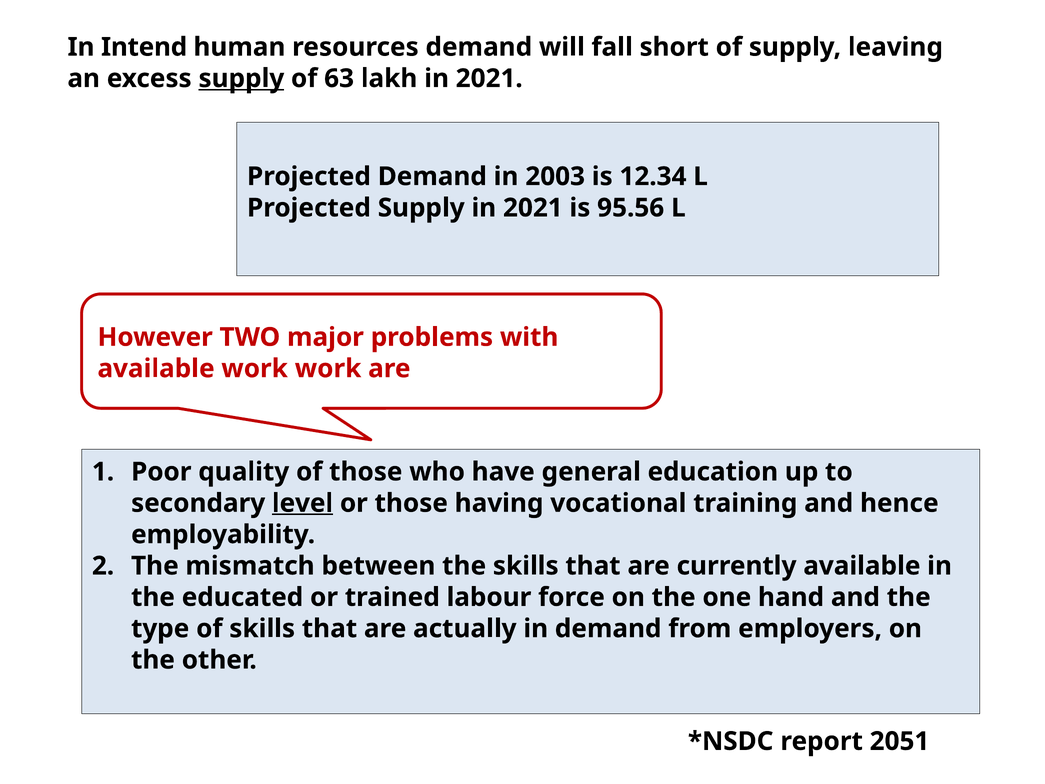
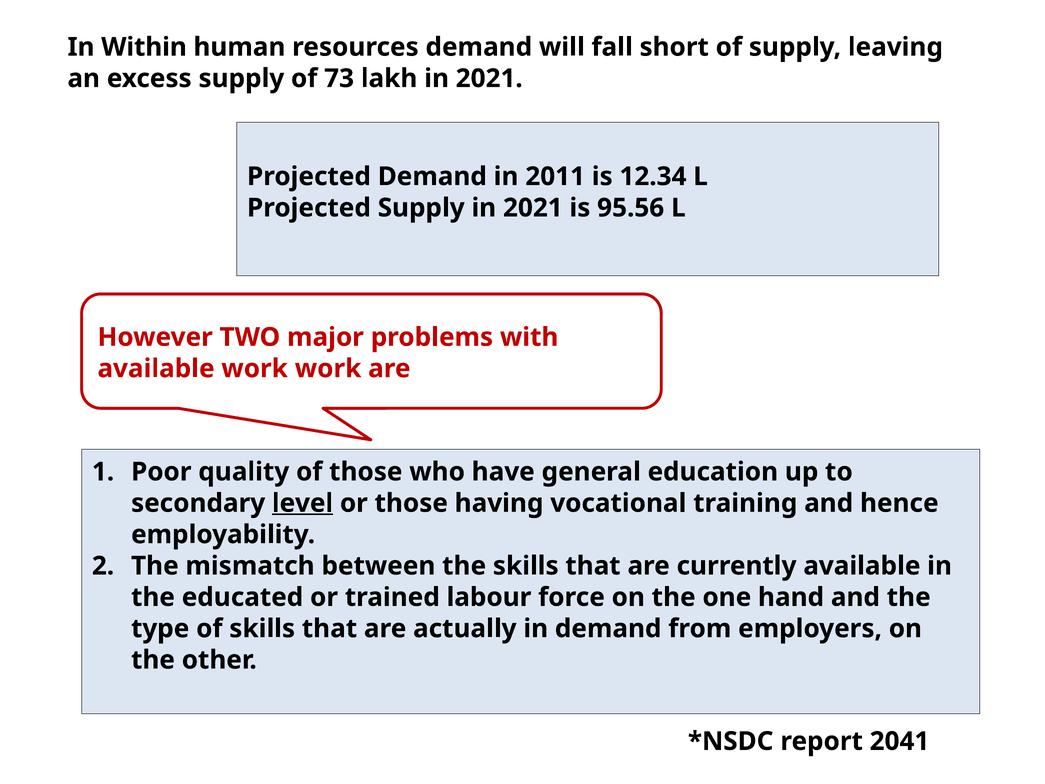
Intend: Intend -> Within (144, 47)
supply underline: present -> none (241, 78)
63: 63 -> 73 (339, 78)
2003: 2003 -> 2011 (555, 176)
2051: 2051 -> 2041 (900, 741)
